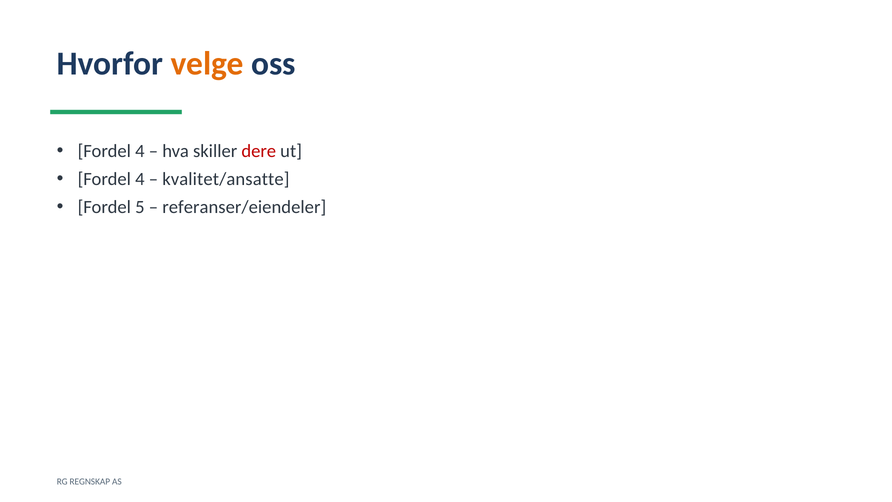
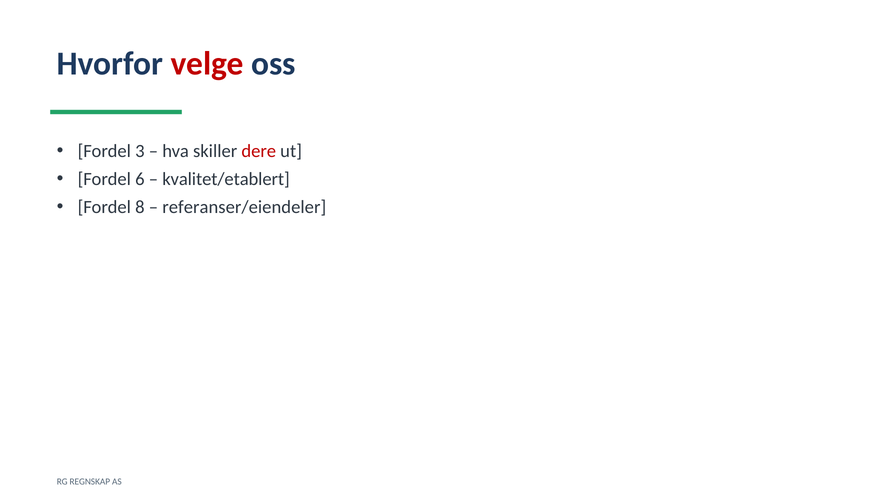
velge colour: orange -> red (207, 64)
4: 4 -> 3 (140, 151)
4: 4 -> 6 (140, 179)
kvalitet/ansatte: kvalitet/ansatte -> kvalitet/etablert (226, 179)
5: 5 -> 8 (140, 207)
